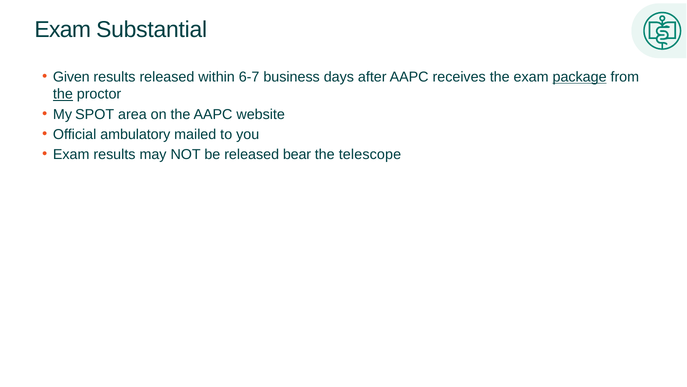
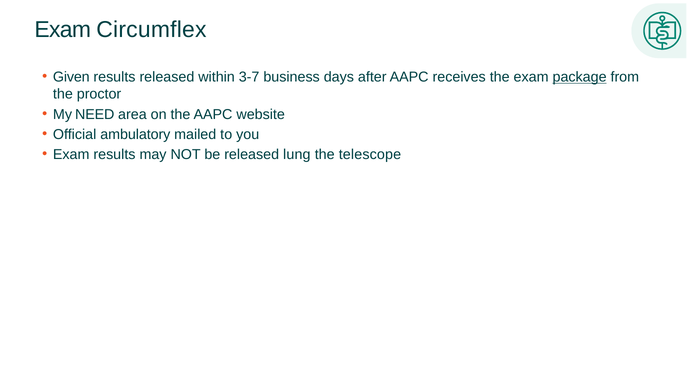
Substantial: Substantial -> Circumflex (151, 30)
6-7: 6-7 -> 3-7 (249, 77)
the underline: present -> none (63, 94)
SPOT: SPOT -> NEED (95, 114)
bear: bear -> lung (297, 154)
